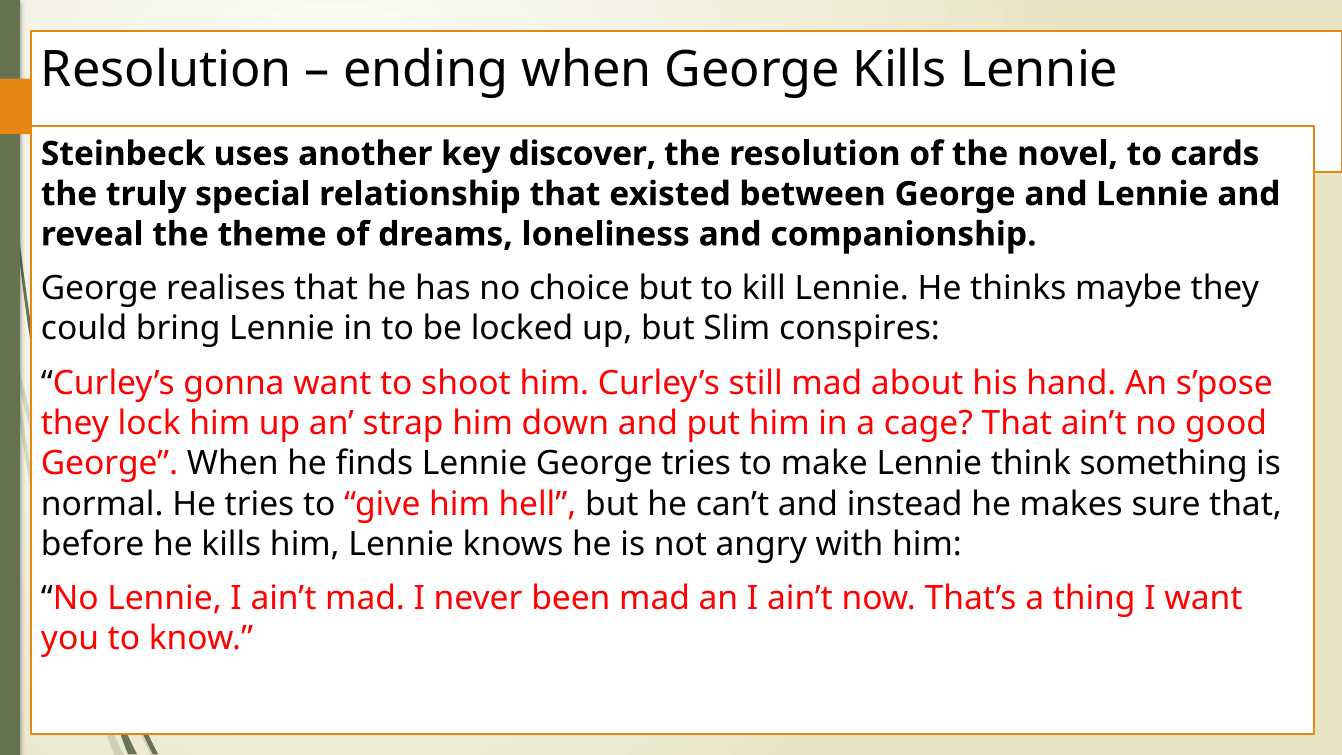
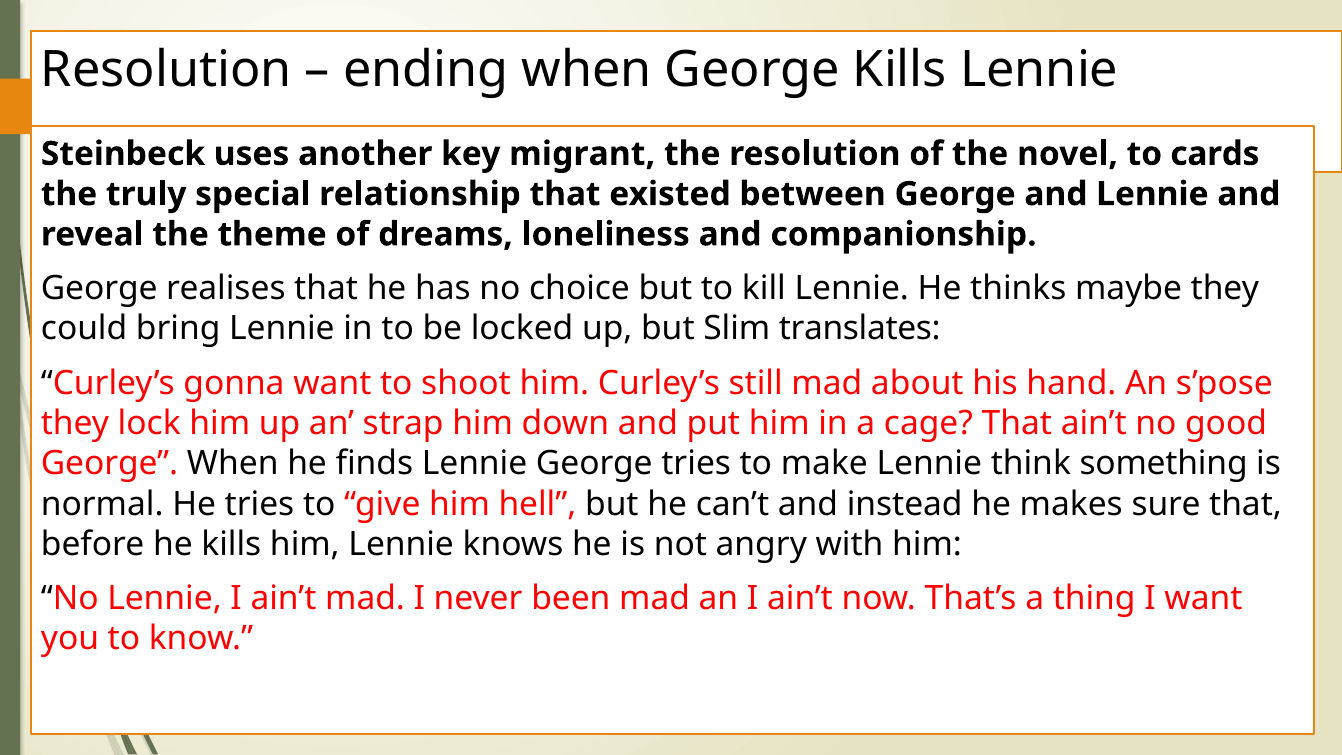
discover: discover -> migrant (582, 154)
conspires: conspires -> translates (860, 329)
